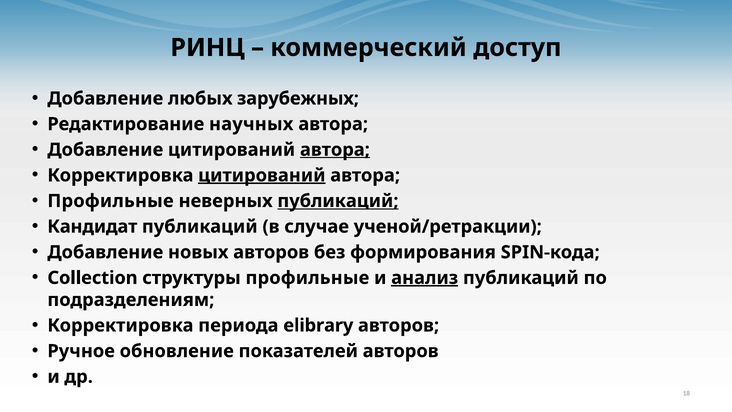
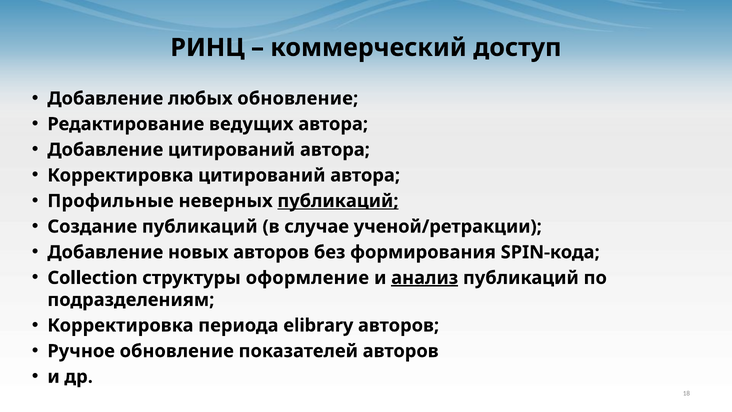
любых зарубежных: зарубежных -> обновление (298, 98)
научных: научных -> ведущих (251, 124)
автора underline: present -> none (335, 150)
цитирований underline: present -> none (262, 175)
Кандидат: Кандидат -> Создание (92, 226)
структуры профильные: профильные -> оформление (307, 278)
